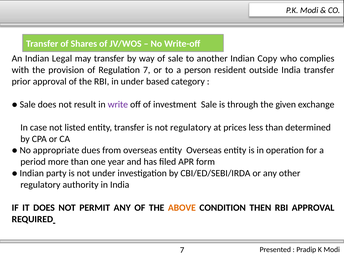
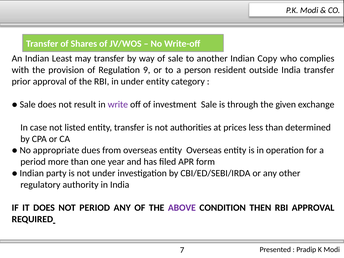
Legal: Legal -> Least (62, 59)
Regulation 7: 7 -> 9 (147, 70)
under based: based -> entity (158, 82)
not regulatory: regulatory -> authorities (191, 127)
NOT PERMIT: PERMIT -> PERIOD (95, 208)
ABOVE colour: orange -> purple (182, 208)
